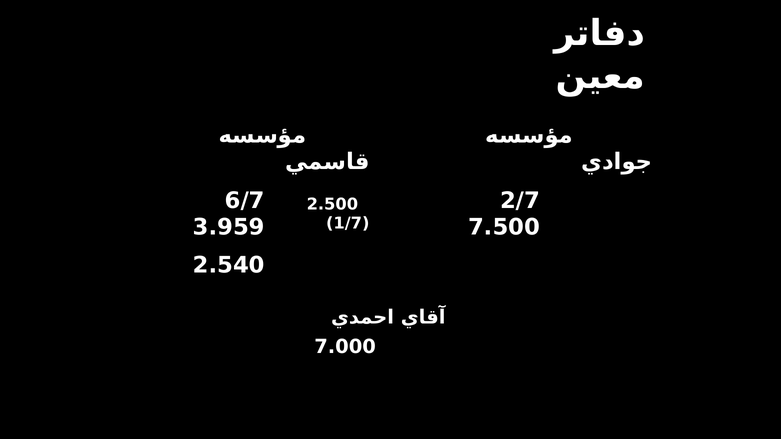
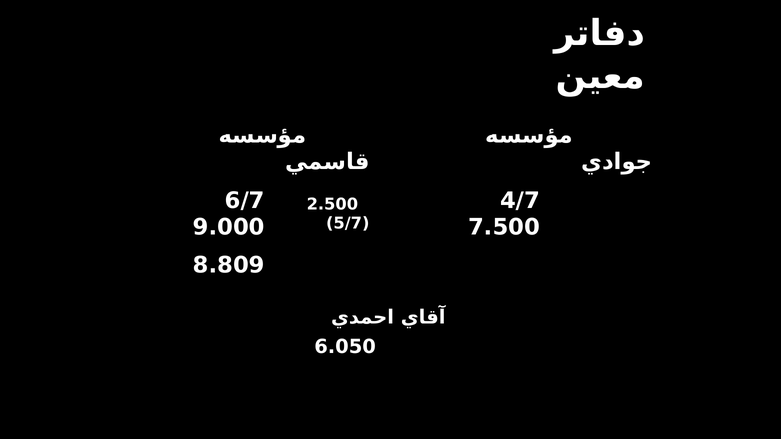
2/7: 2/7 -> 4/7 (520, 201)
1/7: 1/7 -> 5/7 (348, 223)
3.959: 3.959 -> 9.000 (229, 227)
2.540: 2.540 -> 8.809 (229, 266)
7.000: 7.000 -> 6.050 (345, 347)
